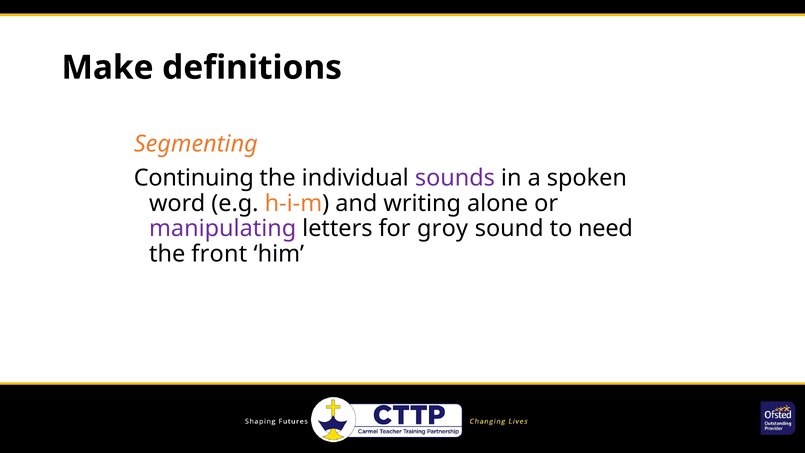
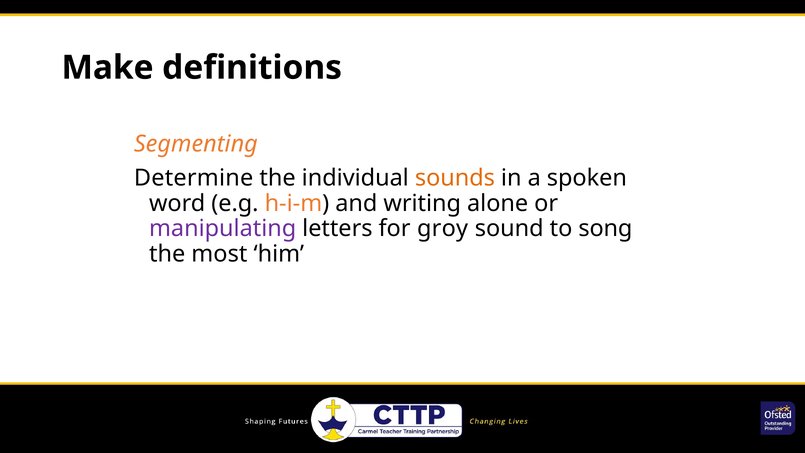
Continuing: Continuing -> Determine (194, 178)
sounds colour: purple -> orange (455, 178)
need: need -> song (605, 229)
front: front -> most (219, 254)
